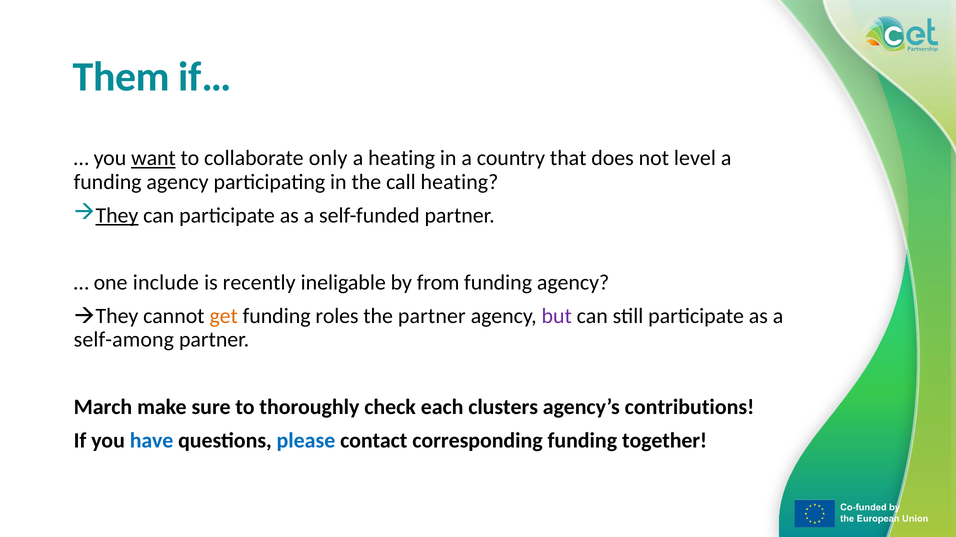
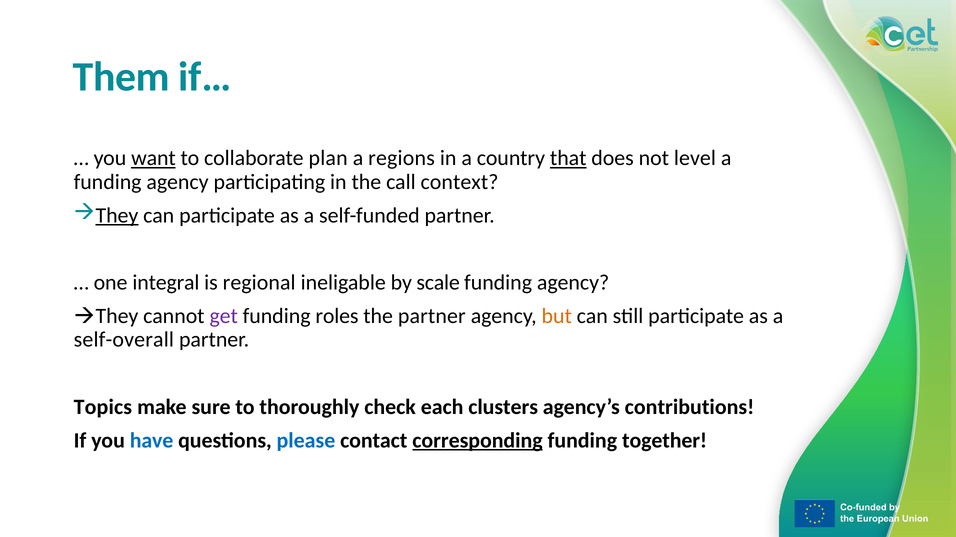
only: only -> plan (328, 158)
a heating: heating -> regions (402, 158)
that underline: none -> present (568, 158)
call heating: heating -> context (459, 182)
include: include -> integral (166, 283)
recently: recently -> regional (259, 283)
from: from -> scale (438, 283)
get colour: orange -> purple (224, 317)
but colour: purple -> orange (557, 317)
self-among: self-among -> self-overall (124, 340)
March: March -> Topics (103, 407)
corresponding underline: none -> present (477, 441)
